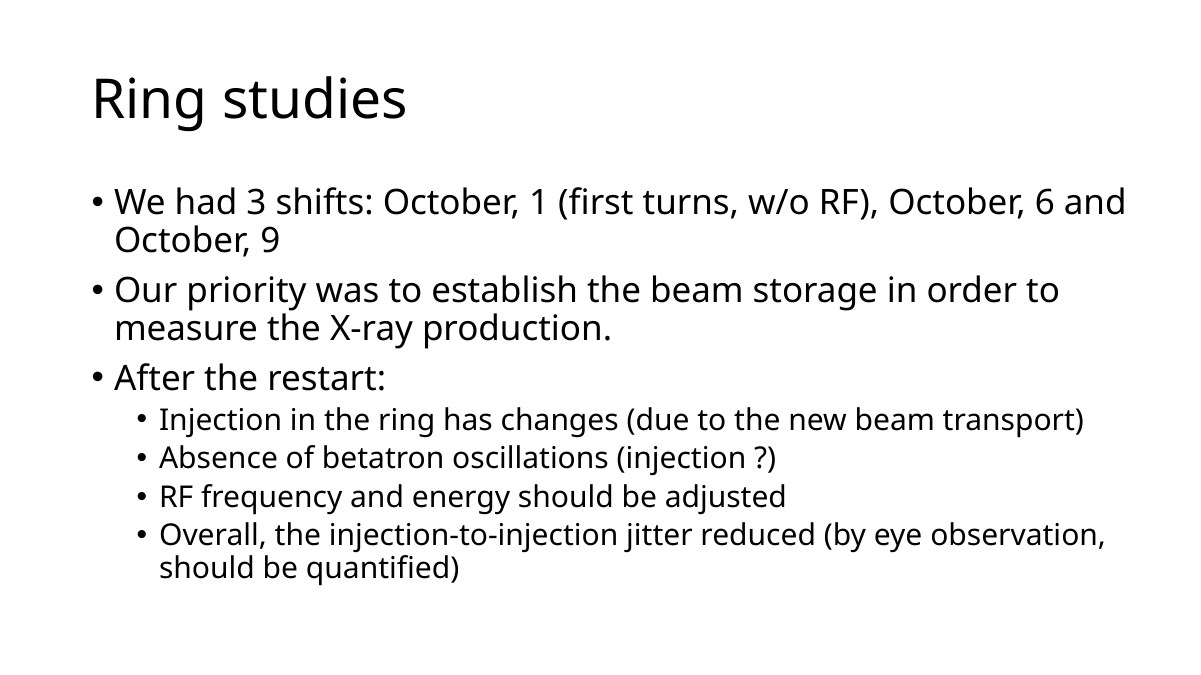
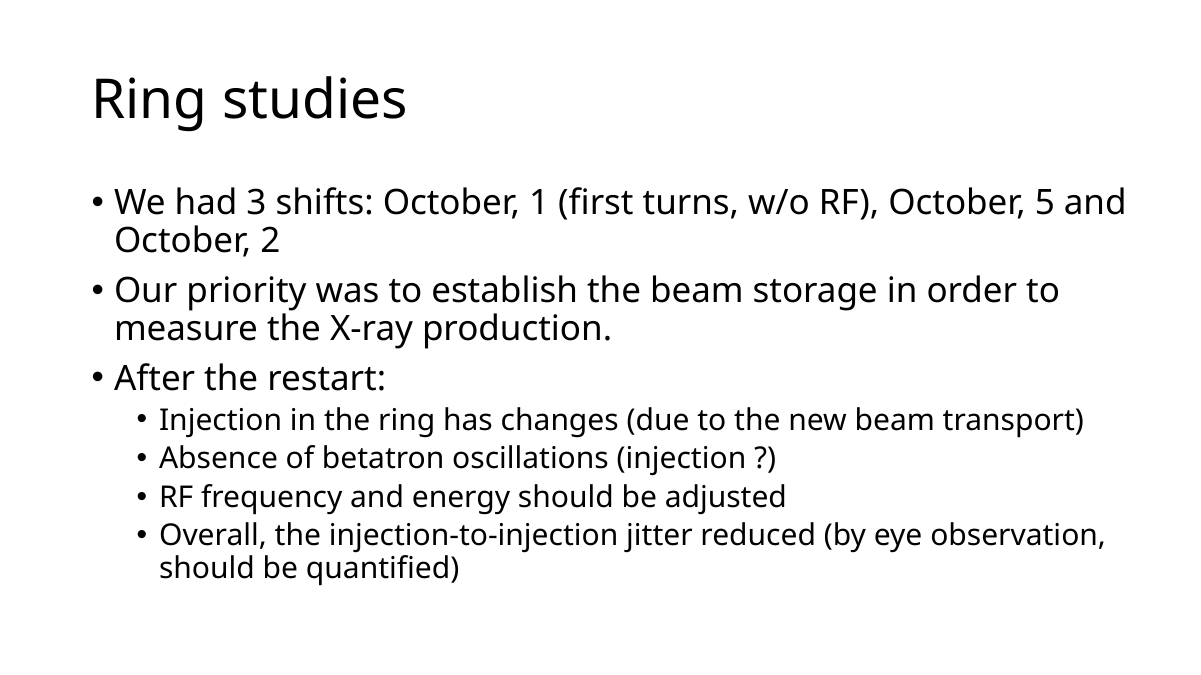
6: 6 -> 5 (1045, 203)
9: 9 -> 2 (270, 241)
